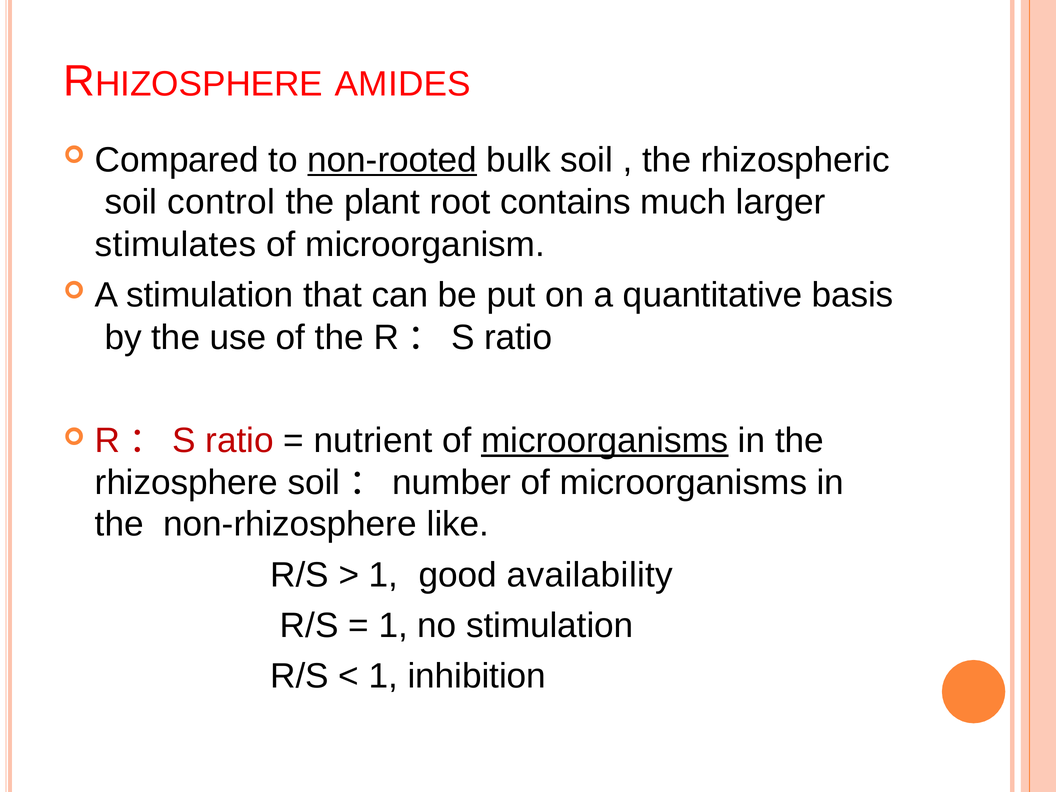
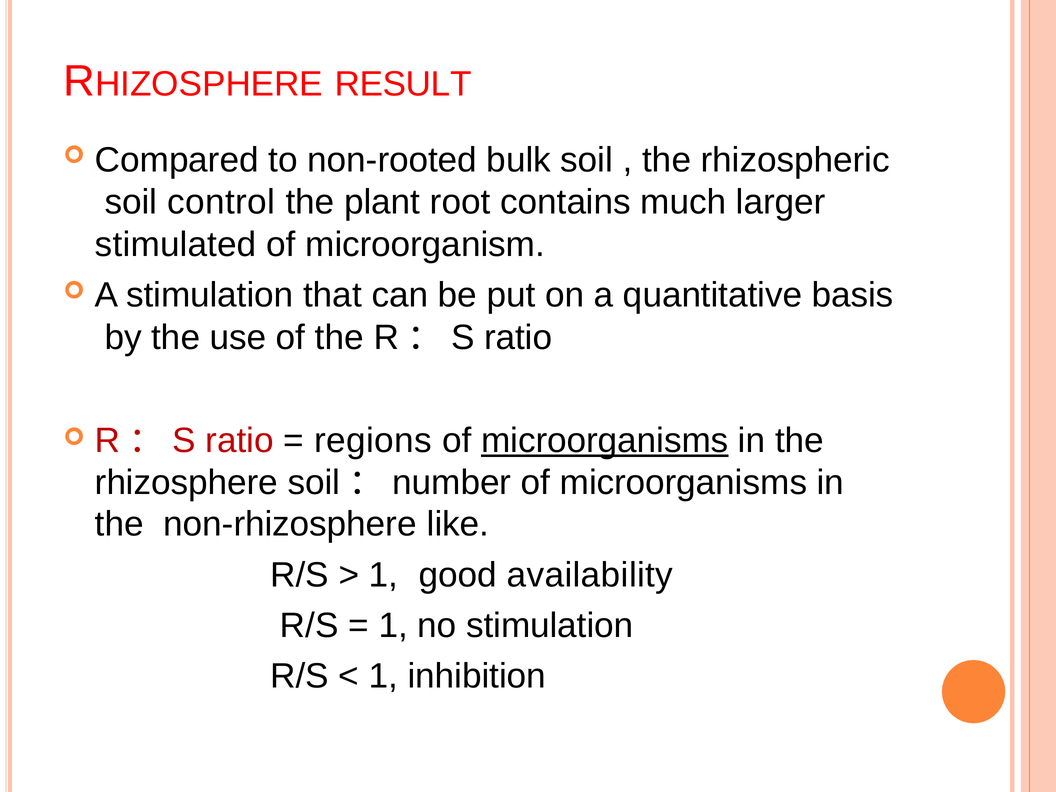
AMIDES: AMIDES -> RESULT (403, 84)
non-rooted underline: present -> none (392, 160)
stimulates: stimulates -> stimulated (176, 244)
nutrient: nutrient -> regions (373, 441)
